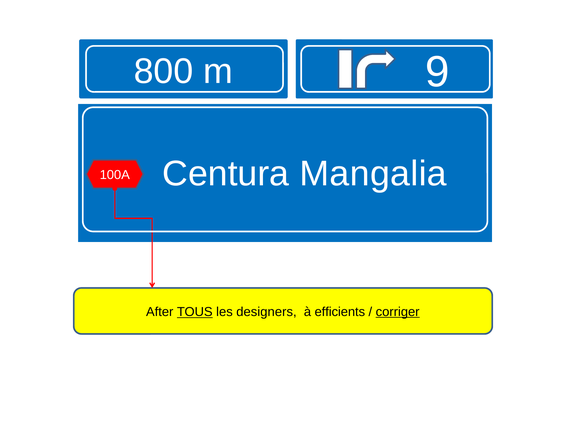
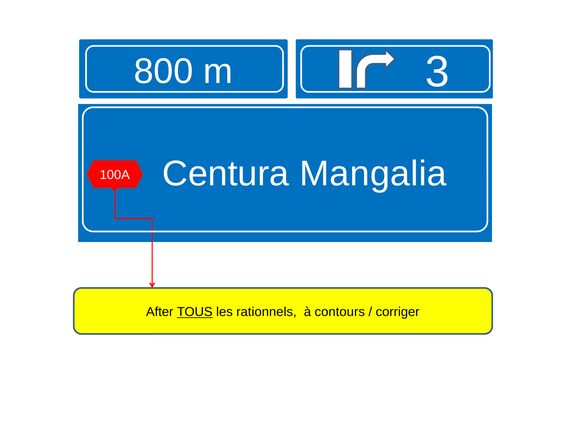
9: 9 -> 3 (437, 72)
designers: designers -> rationnels (266, 312)
efficients: efficients -> contours (340, 312)
corriger underline: present -> none (398, 312)
